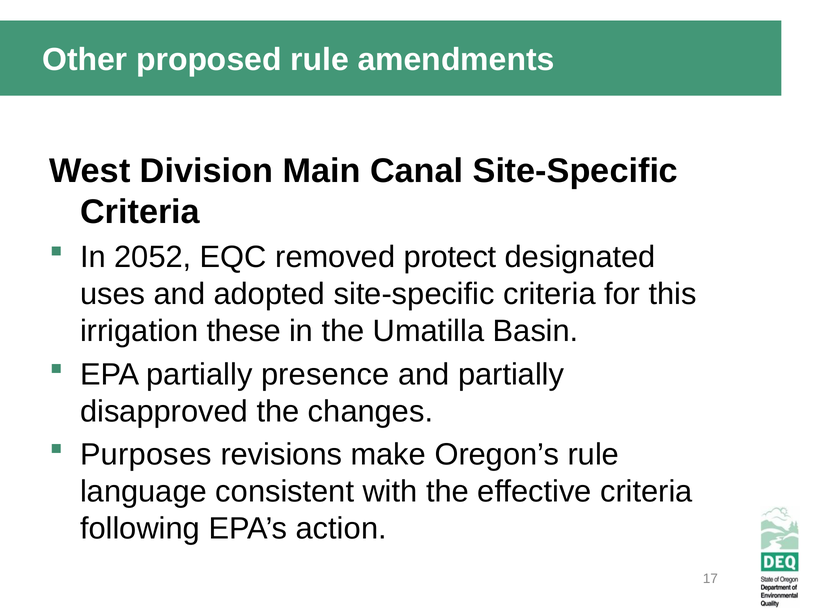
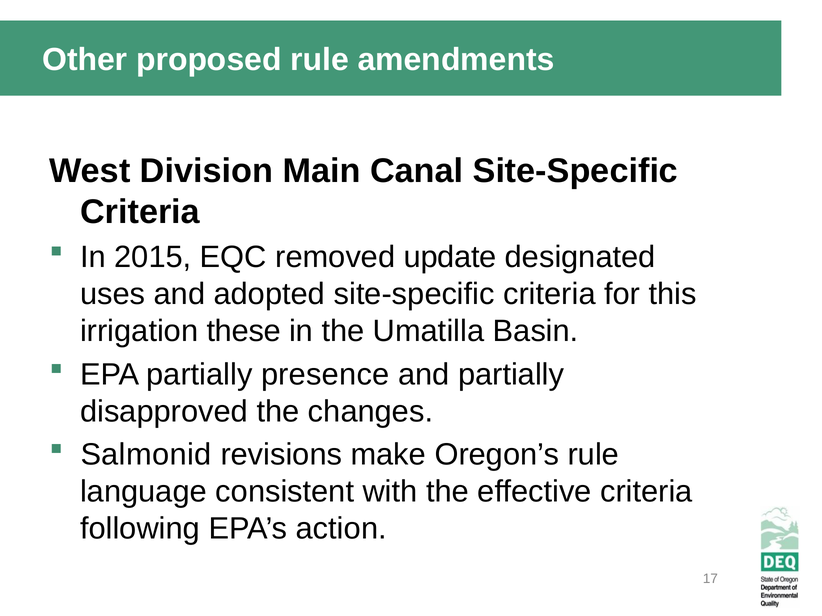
2052: 2052 -> 2015 (153, 257)
protect: protect -> update (450, 257)
Purposes: Purposes -> Salmonid (146, 455)
